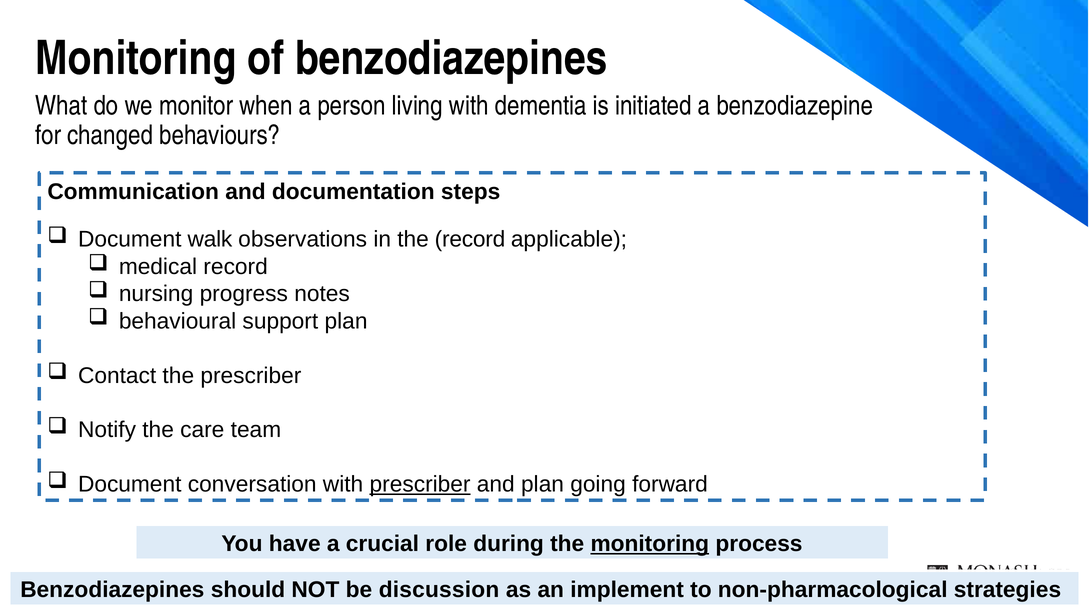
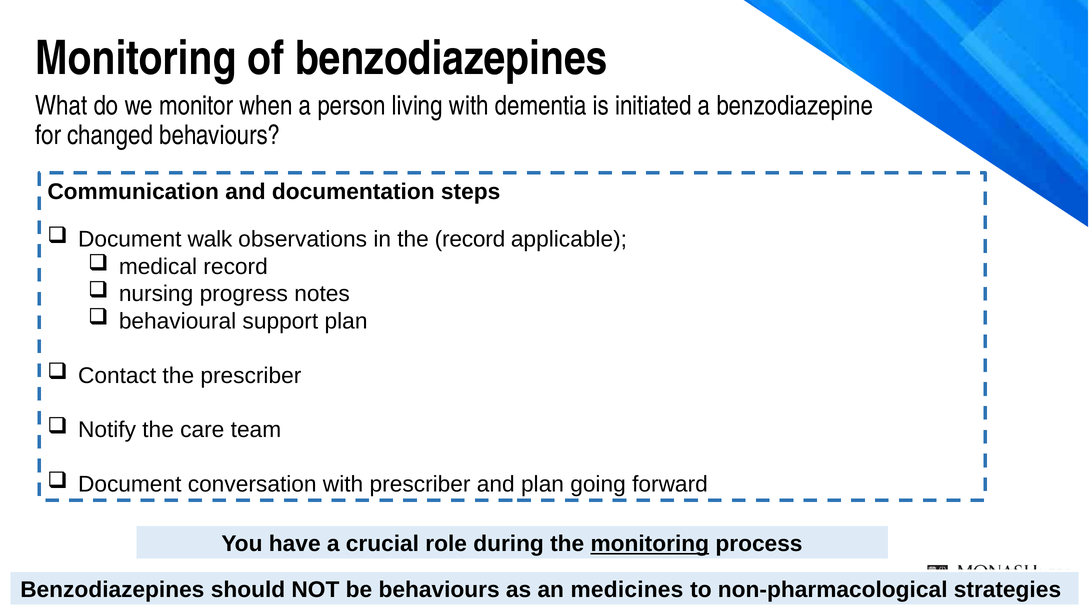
prescriber underline: present -> none (420, 485)
be discussion: discussion -> behaviours (439, 590)
implement: implement -> medicines (627, 590)
